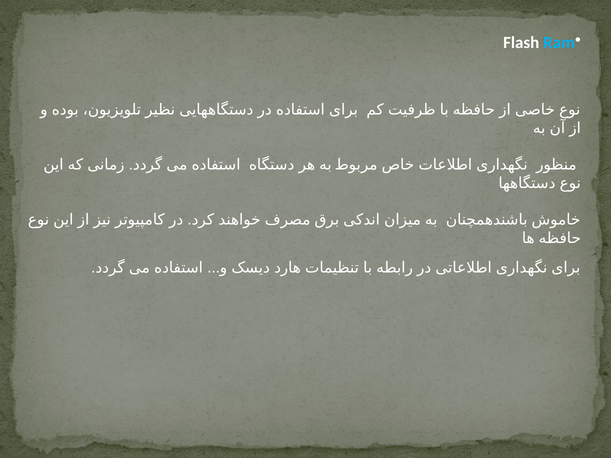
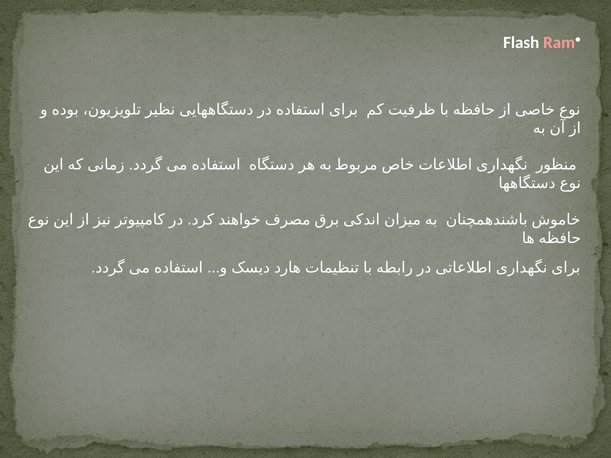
Ram colour: light blue -> pink (559, 43)
